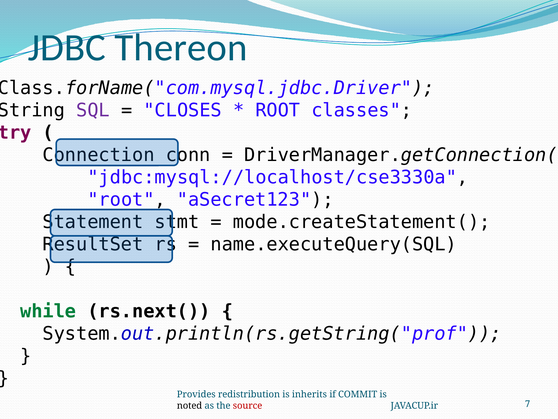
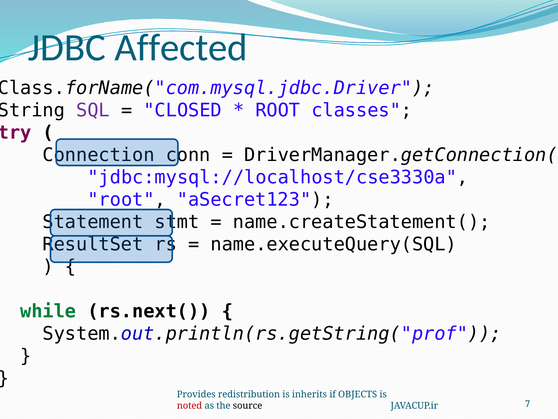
Thereon: Thereon -> Affected (181, 48)
CLOSES: CLOSES -> CLOSED (183, 110)
mode.createStatement(: mode.createStatement( -> name.createStatement( (362, 222)
COMMIT: COMMIT -> OBJECTS (358, 394)
noted colour: black -> red (190, 405)
source colour: red -> black (248, 405)
